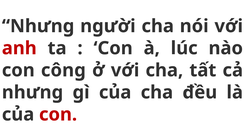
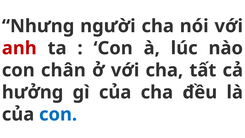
công: công -> chân (63, 70)
nhưng: nhưng -> hưởng (33, 92)
con colour: red -> blue (58, 114)
